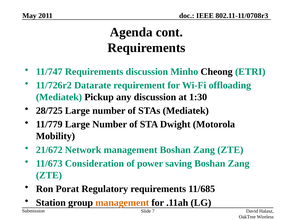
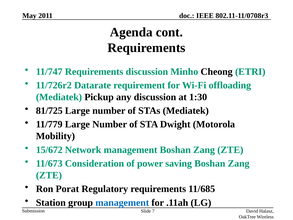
28/725: 28/725 -> 81/725 (49, 111)
21/672: 21/672 -> 15/672 (49, 150)
management colour: orange -> blue (122, 202)
